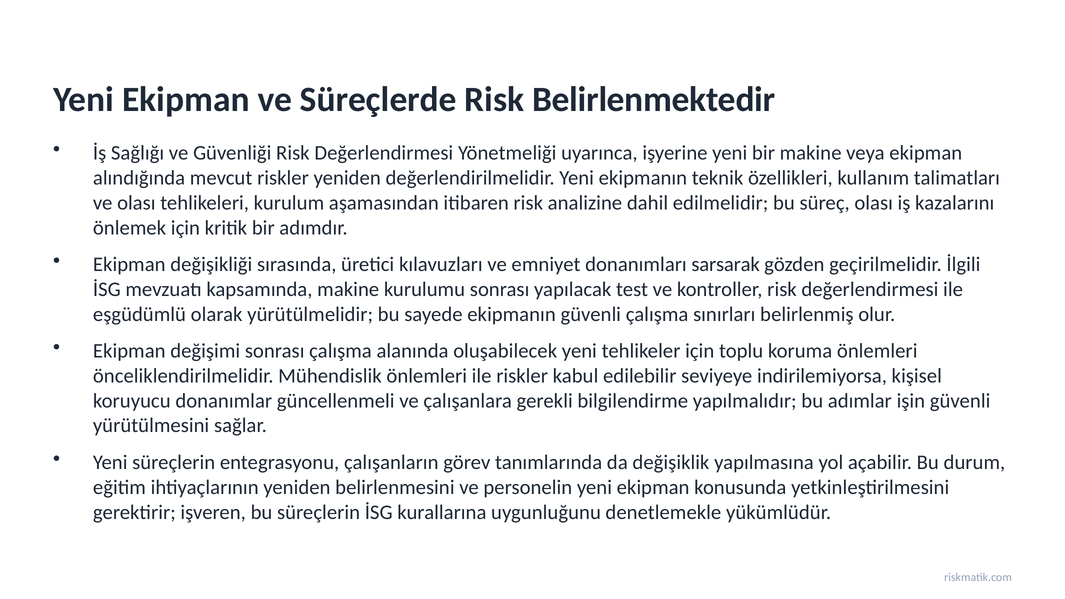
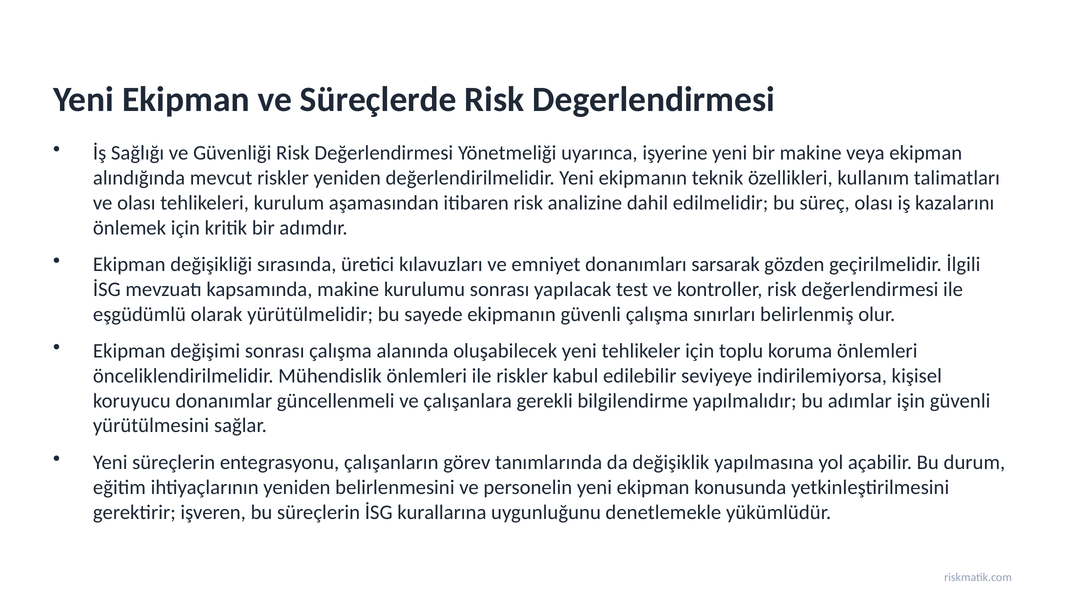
Belirlenmektedir: Belirlenmektedir -> Degerlendirmesi (654, 100)
